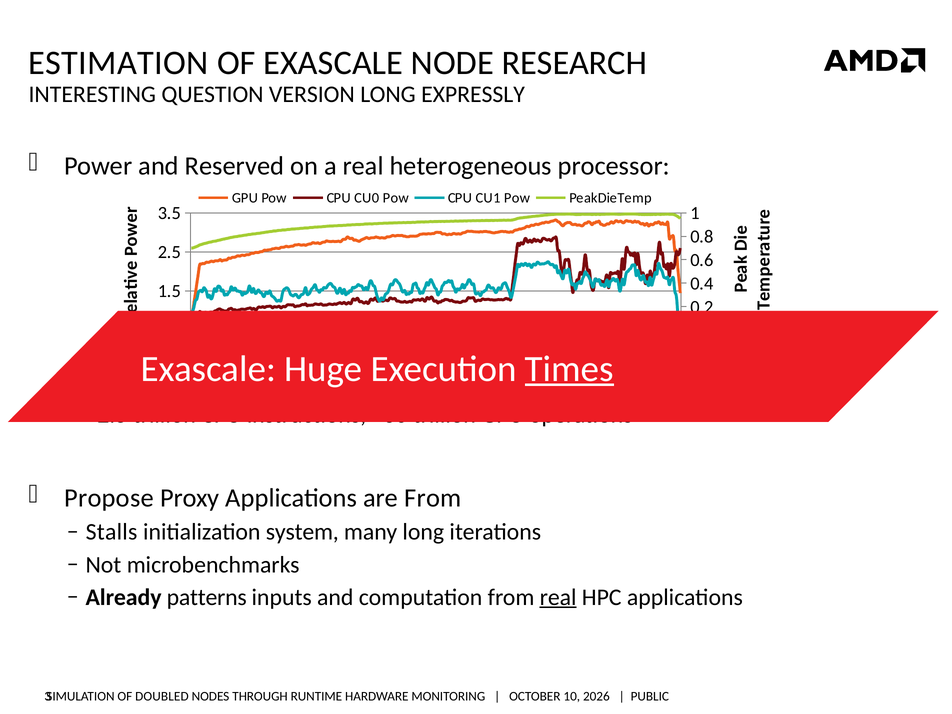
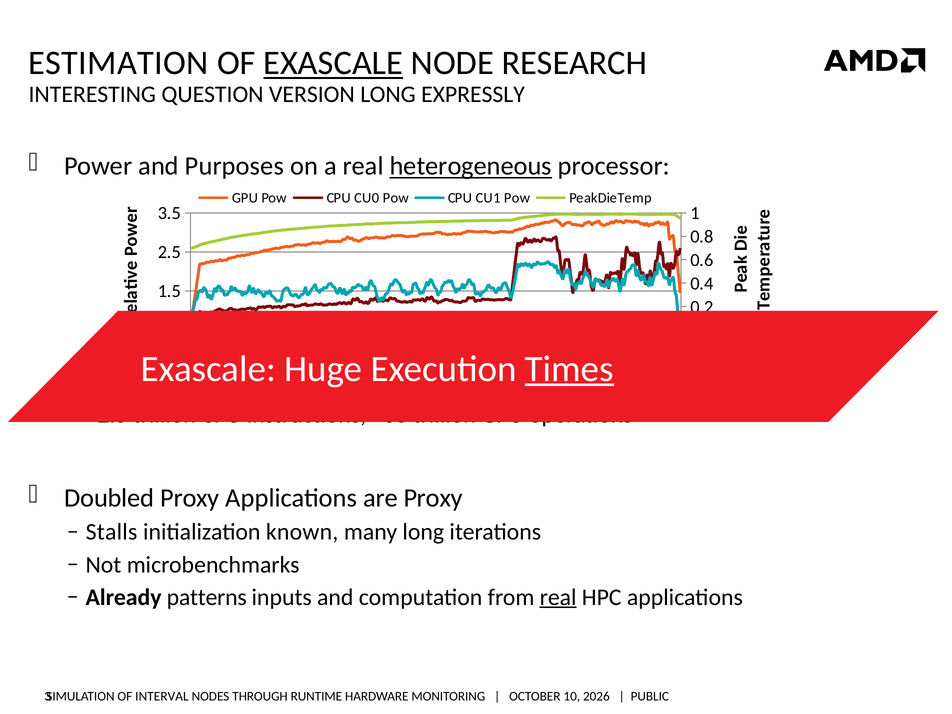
EXASCALE underline: none -> present (333, 63)
Reserved: Reserved -> Purposes (234, 166)
heterogeneous underline: none -> present (471, 166)
Propose: Propose -> Doubled (109, 498)
are From: From -> Proxy (433, 498)
system: system -> known (302, 532)
DOUBLED: DOUBLED -> INTERVAL (162, 696)
